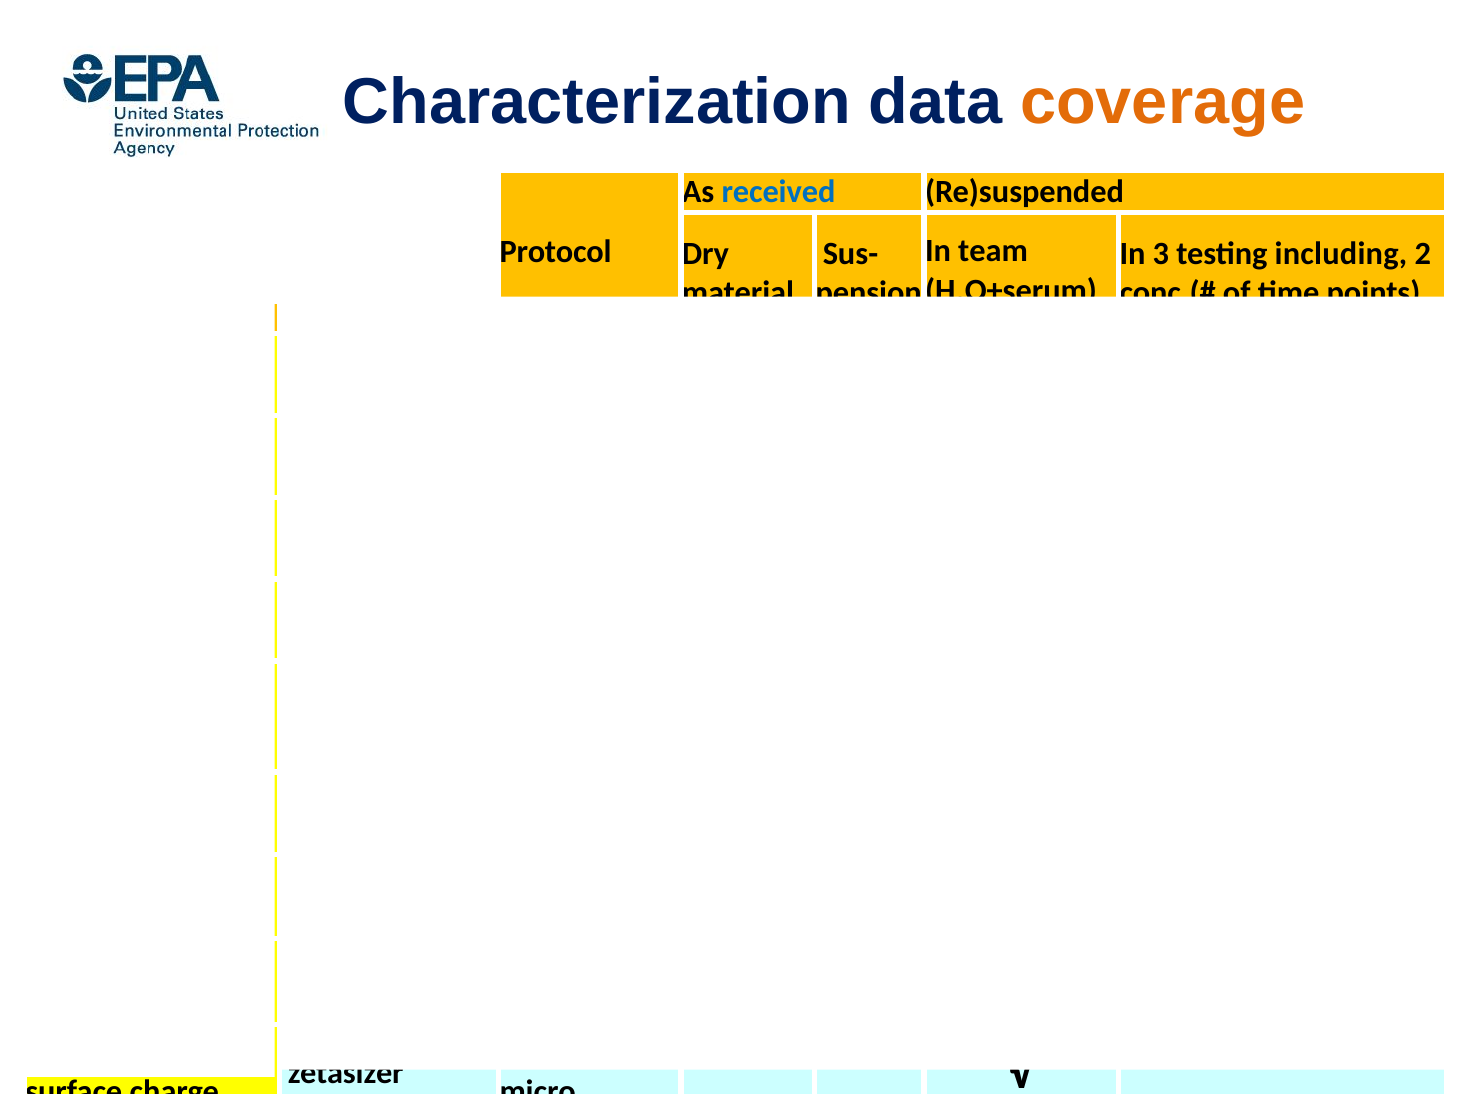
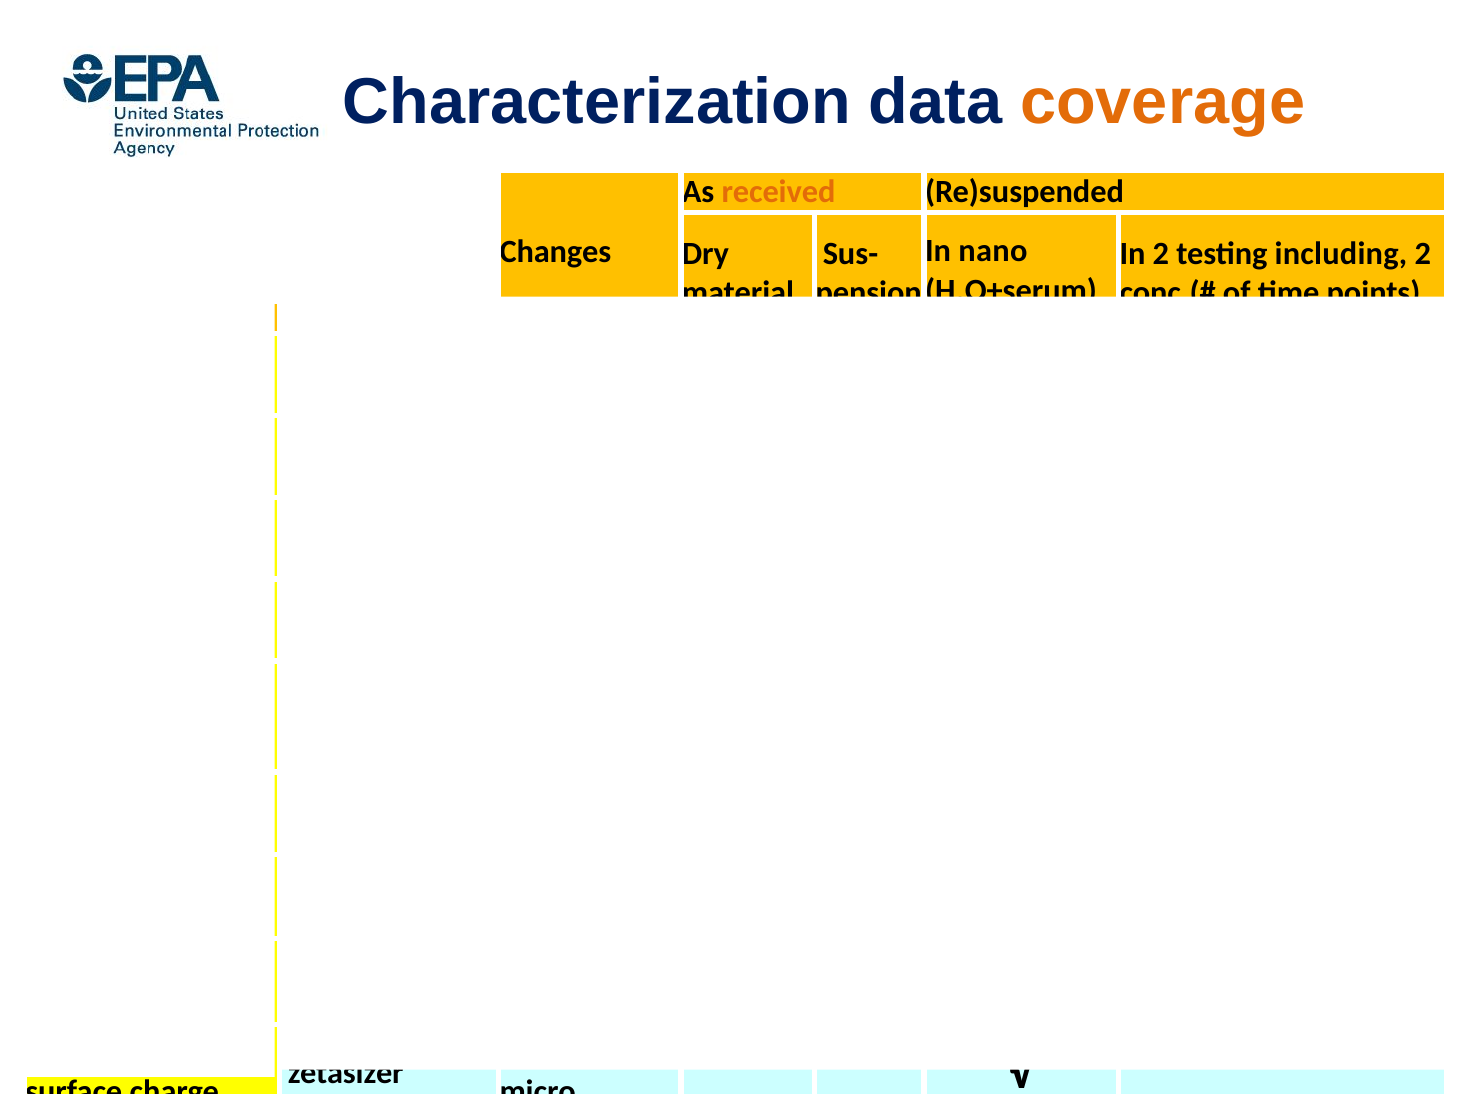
received colour: blue -> orange (778, 191)
In team: team -> nano (993, 251)
Protocol: Protocol -> Changes (555, 252)
In 3: 3 -> 2 (1161, 253)
